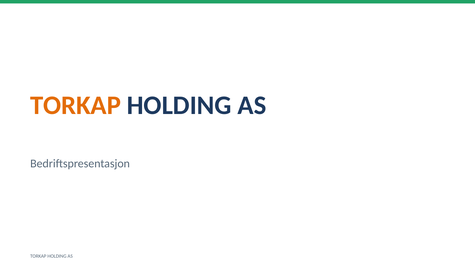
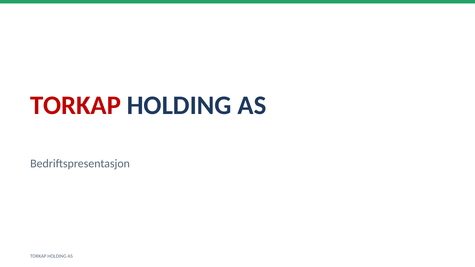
TORKAP colour: orange -> red (76, 105)
